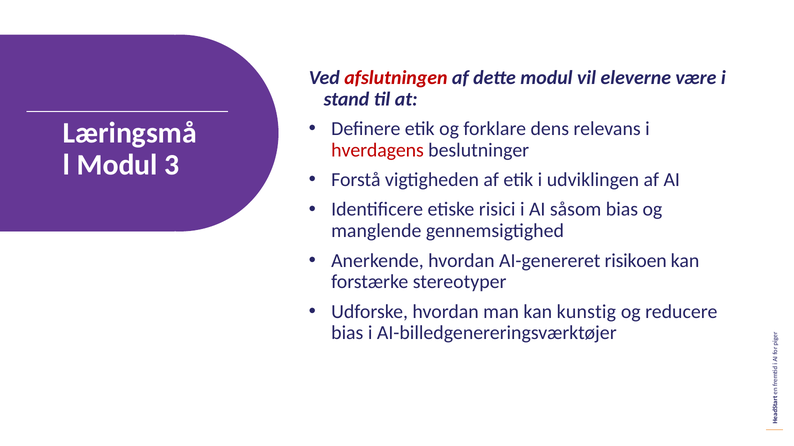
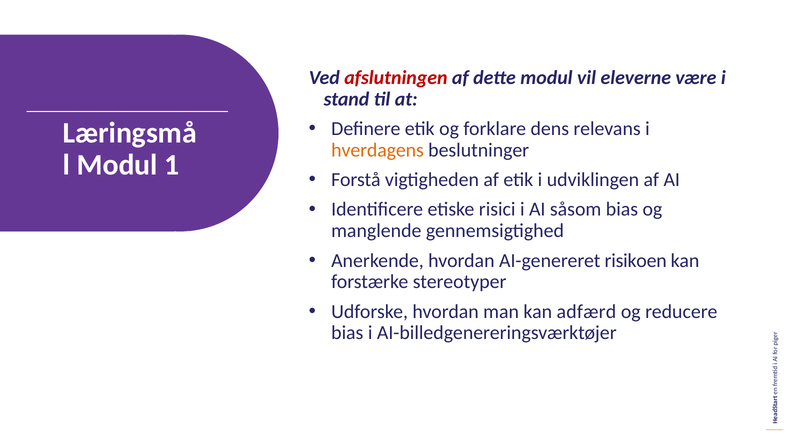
hverdagens colour: red -> orange (378, 150)
3: 3 -> 1 (172, 165)
kunstig: kunstig -> adfærd (586, 312)
